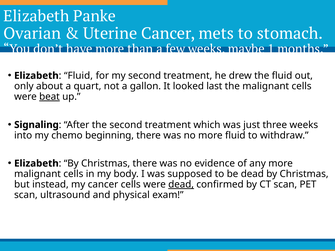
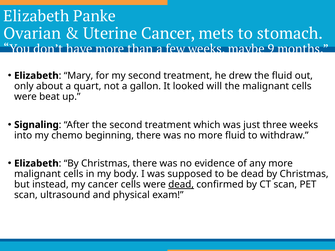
1: 1 -> 9 (271, 49)
Fluid: Fluid -> Mary (79, 76)
last: last -> will (214, 86)
beat underline: present -> none (49, 97)
